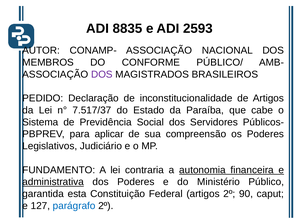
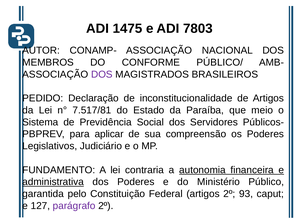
8835: 8835 -> 1475 (128, 29)
2593: 2593 -> 7803 (198, 29)
7.517/37: 7.517/37 -> 7.517/81 (92, 110)
cabe: cabe -> meio (262, 110)
esta: esta -> pelo (77, 194)
90: 90 -> 93 (246, 194)
parágrafo colour: blue -> purple (74, 206)
